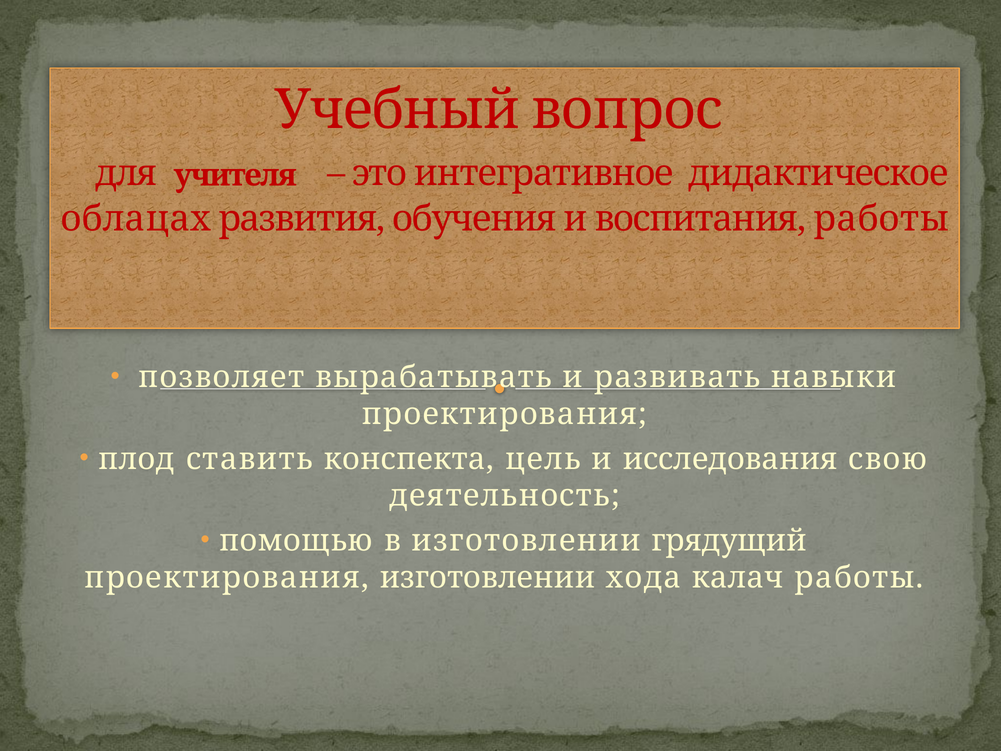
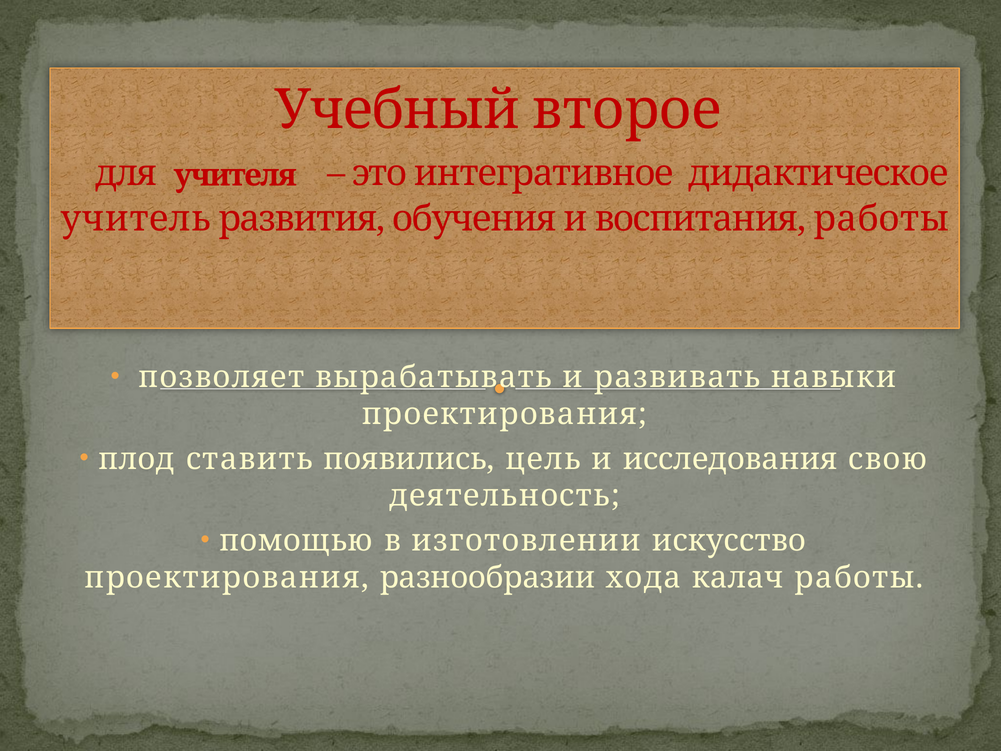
вопрос: вопрос -> второе (627, 110)
облацах: облацах -> учитель (136, 219)
конспекта: конспекта -> появились (409, 459)
грядущий: грядущий -> искусство (729, 541)
проектирования изготовлении: изготовлении -> разнообразии (487, 577)
